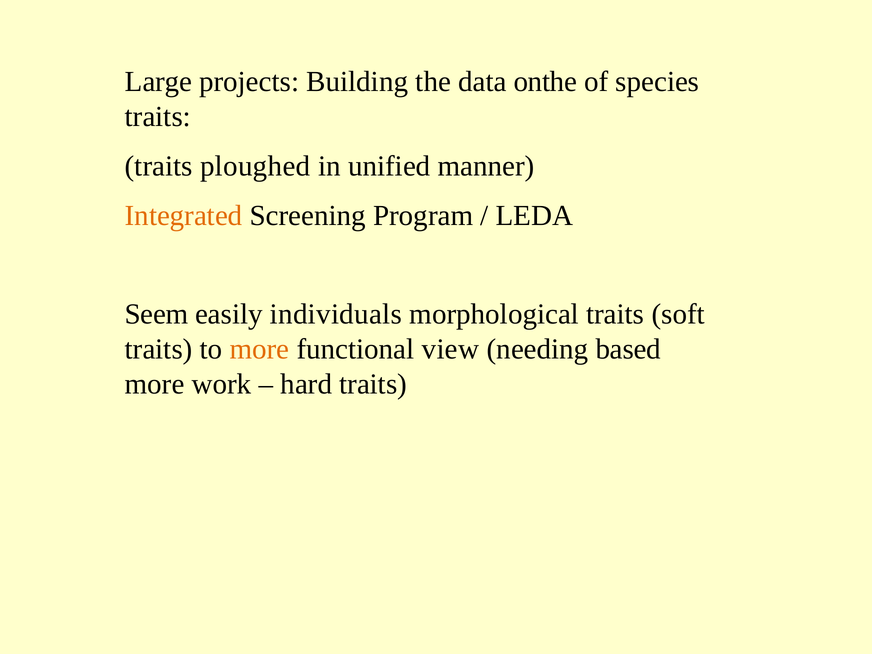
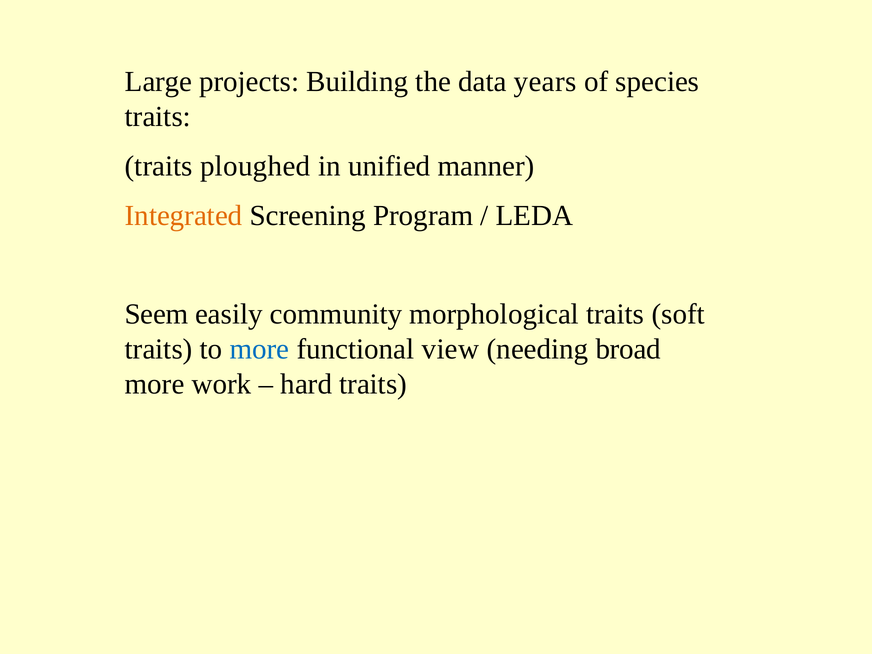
onthe: onthe -> years (545, 82)
individuals: individuals -> community (336, 314)
more colour: orange -> blue (259, 349)
based: based -> broad (628, 349)
